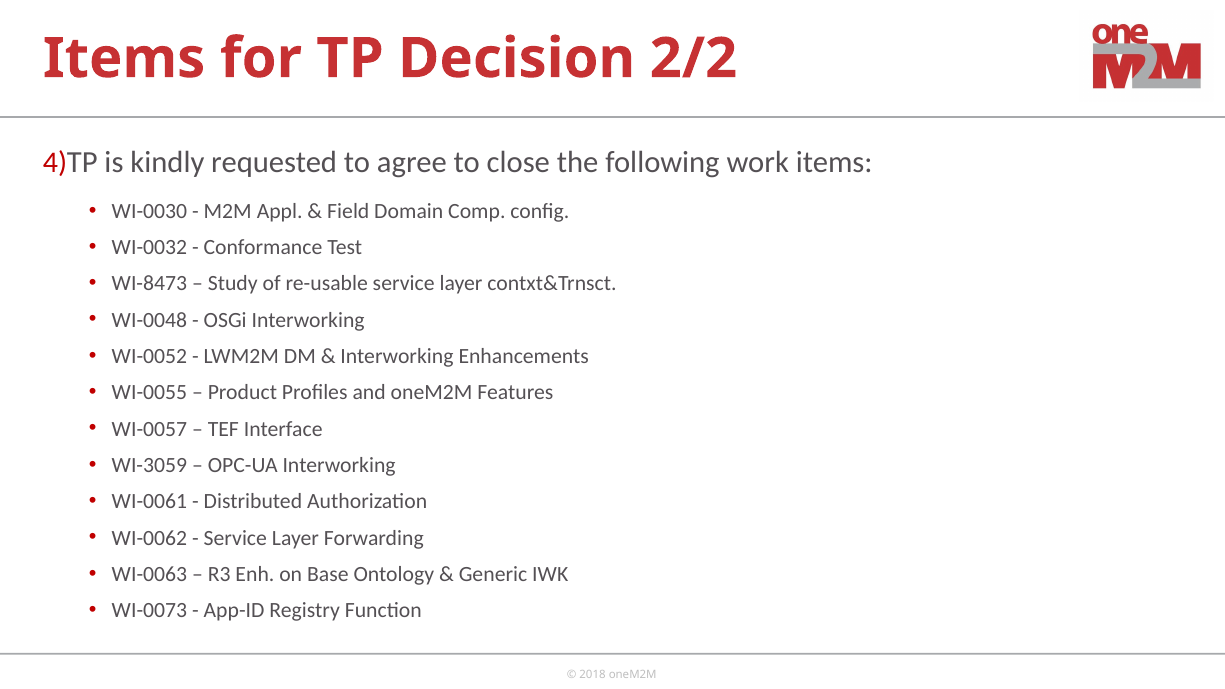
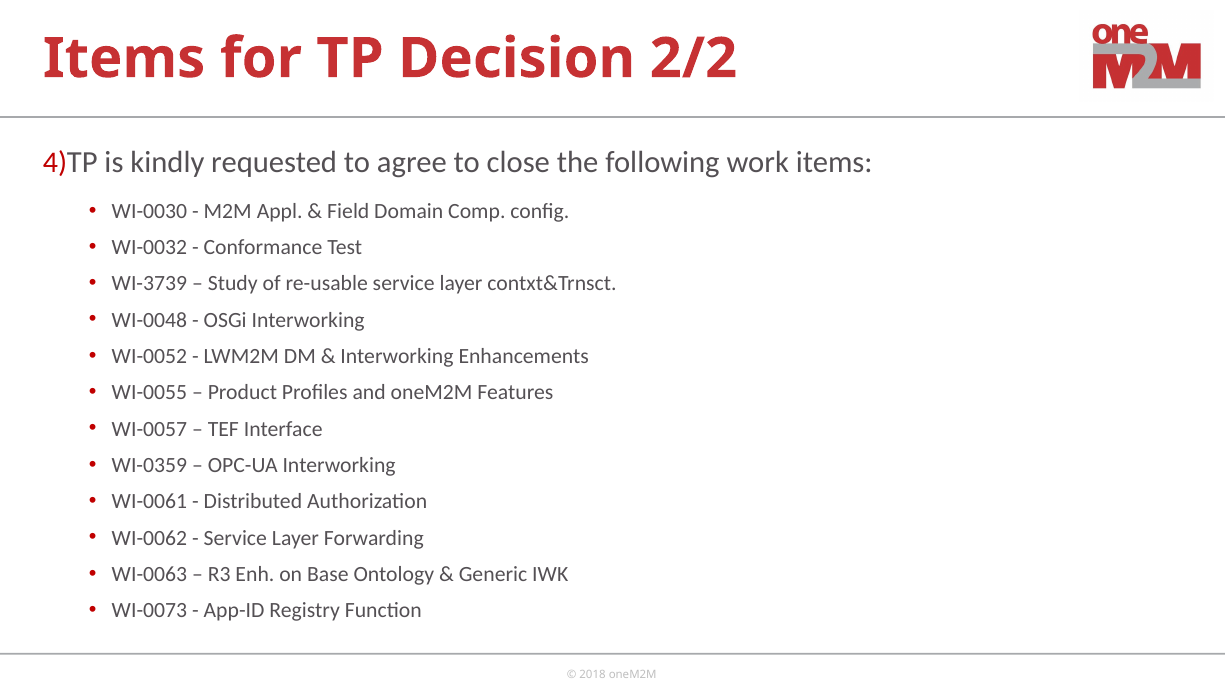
WI-8473: WI-8473 -> WI-3739 (149, 284)
WI-3059: WI-3059 -> WI-0359 (149, 465)
